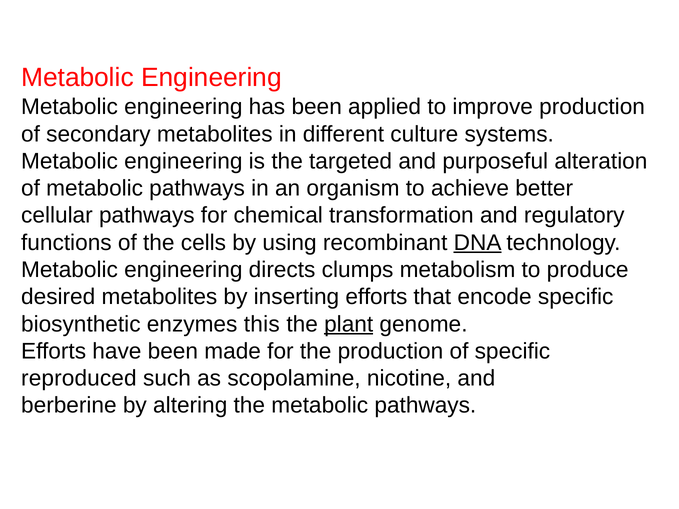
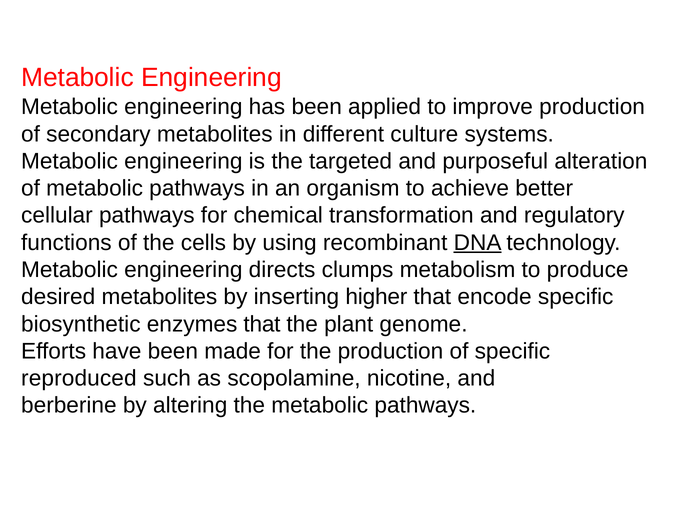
inserting efforts: efforts -> higher (376, 297)
enzymes this: this -> that (262, 324)
plant underline: present -> none (349, 324)
